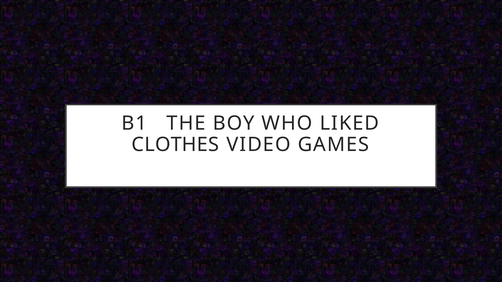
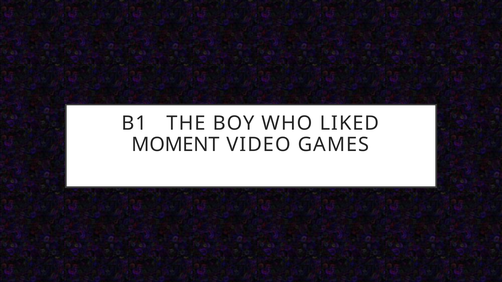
CLOTHES: CLOTHES -> MOMENT (176, 145)
